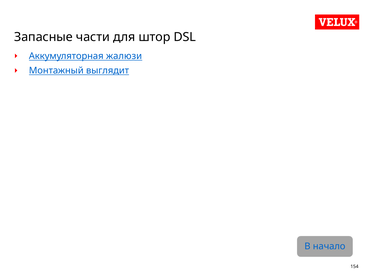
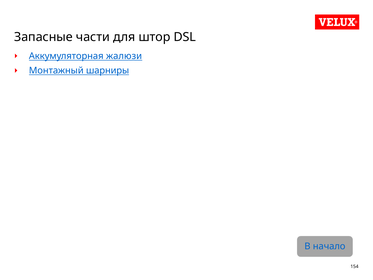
выглядит: выглядит -> шарниры (108, 71)
